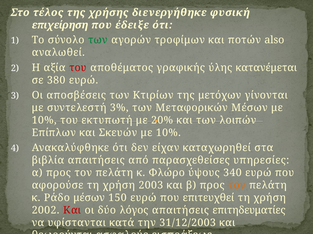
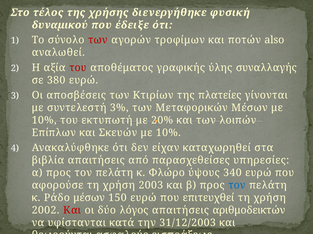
επιχείρηση: επιχείρηση -> δυναµικού (60, 25)
των colour: green -> red (98, 40)
κατανέμεται: κατανέμεται -> συναλλαγής (266, 68)
μετόχων: μετόχων -> πλατείες (220, 95)
τον colour: orange -> blue (237, 186)
επιτηδευματίες: επιτηδευματίες -> αριθμοδεικτών (249, 211)
